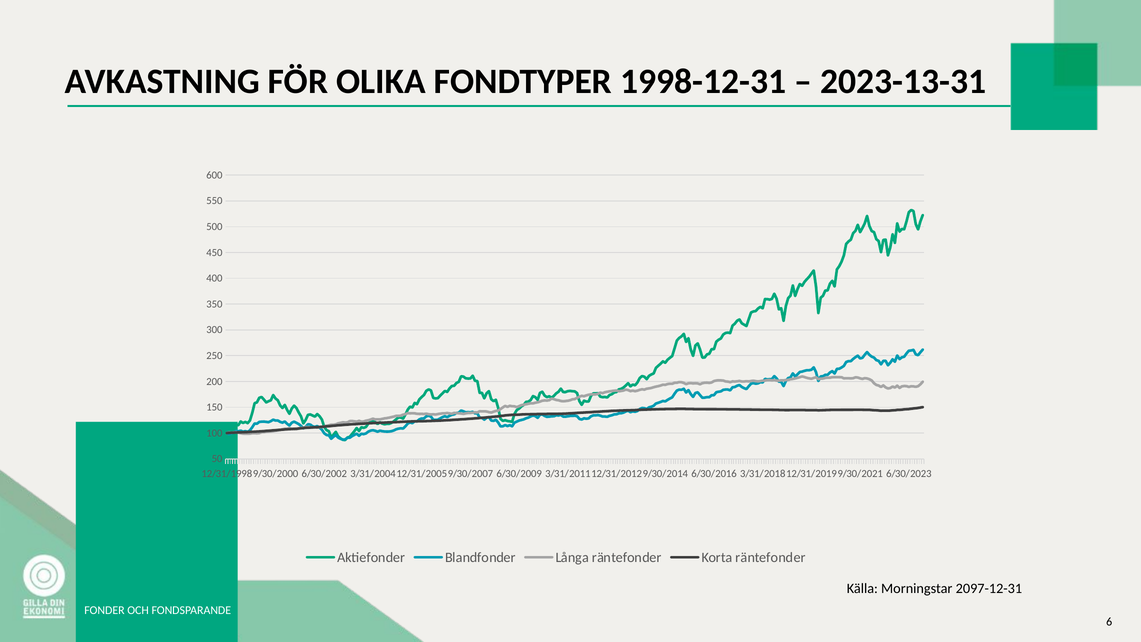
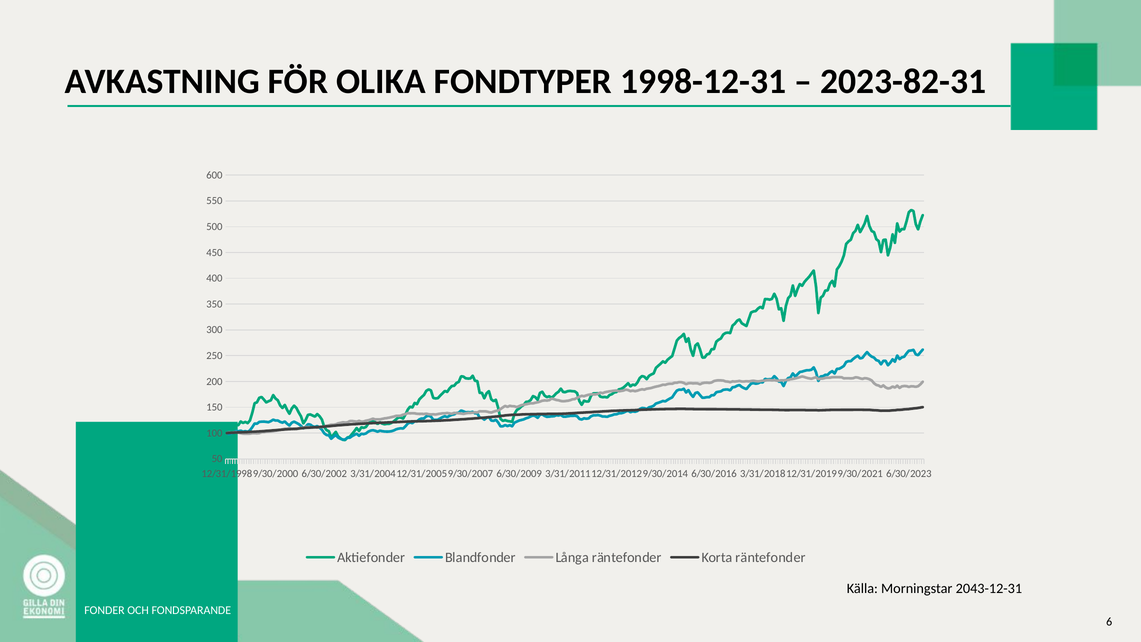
2023-13-31: 2023-13-31 -> 2023-82-31 (903, 82)
2097-12-31: 2097-12-31 -> 2043-12-31 (989, 588)
